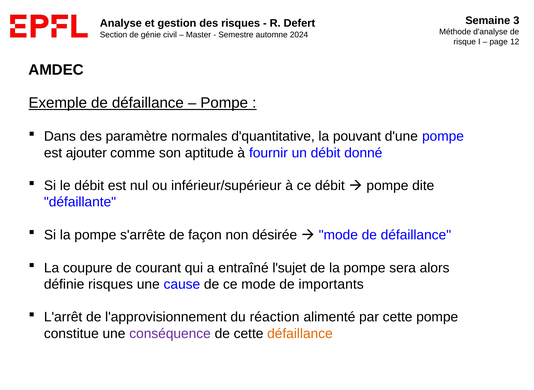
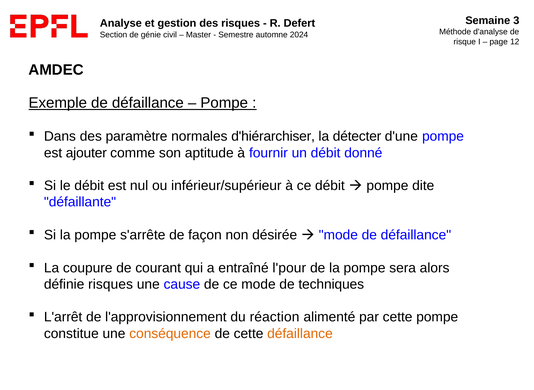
d'quantitative: d'quantitative -> d'hiérarchiser (273, 137)
pouvant: pouvant -> détecter (357, 137)
l'sujet: l'sujet -> l'pour (289, 268)
importants: importants -> techniques (331, 284)
conséquence colour: purple -> orange (170, 334)
